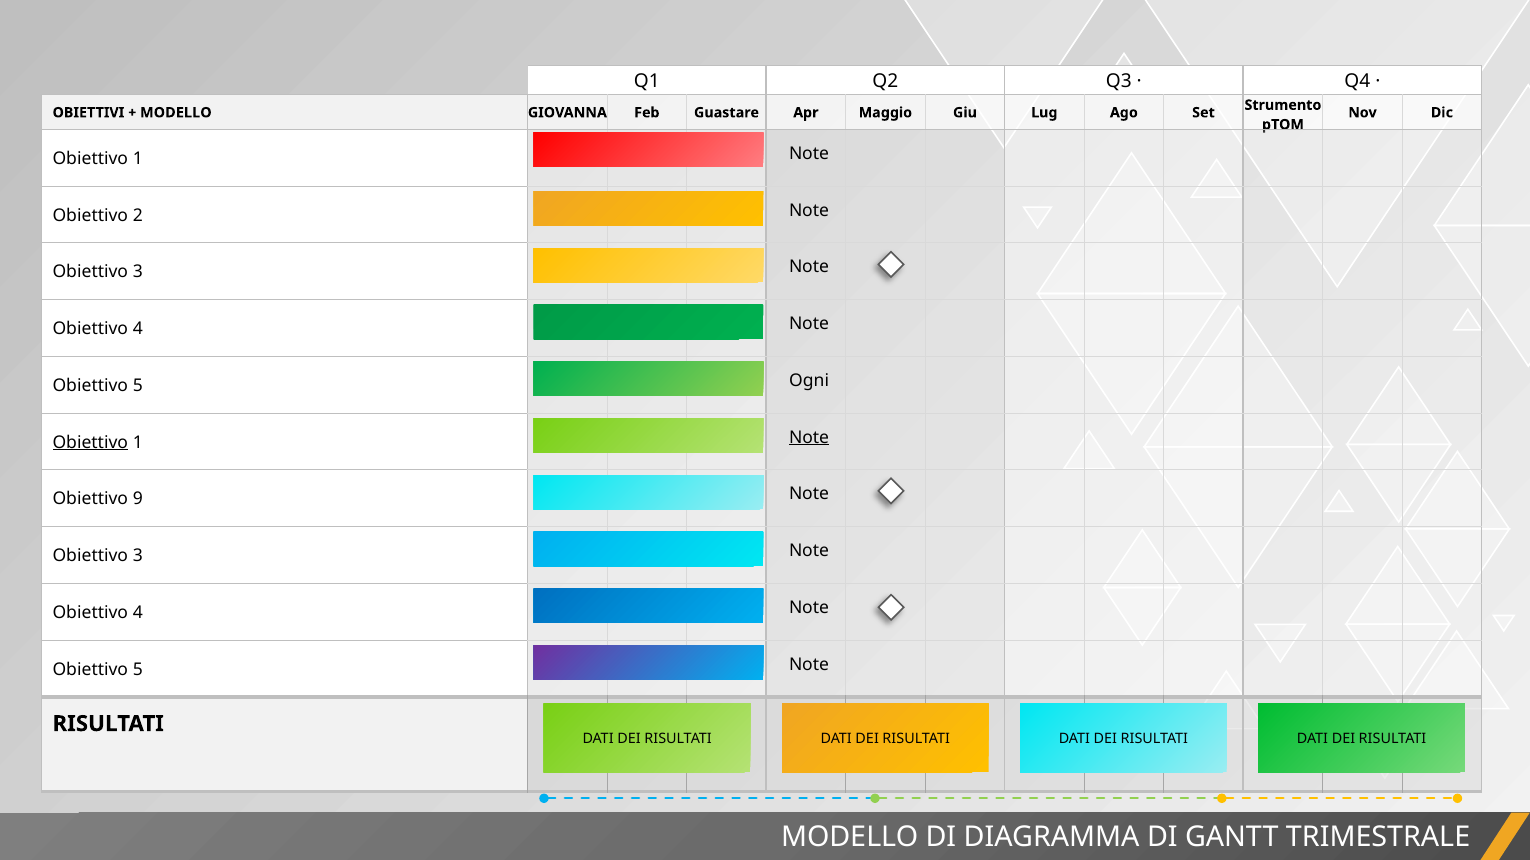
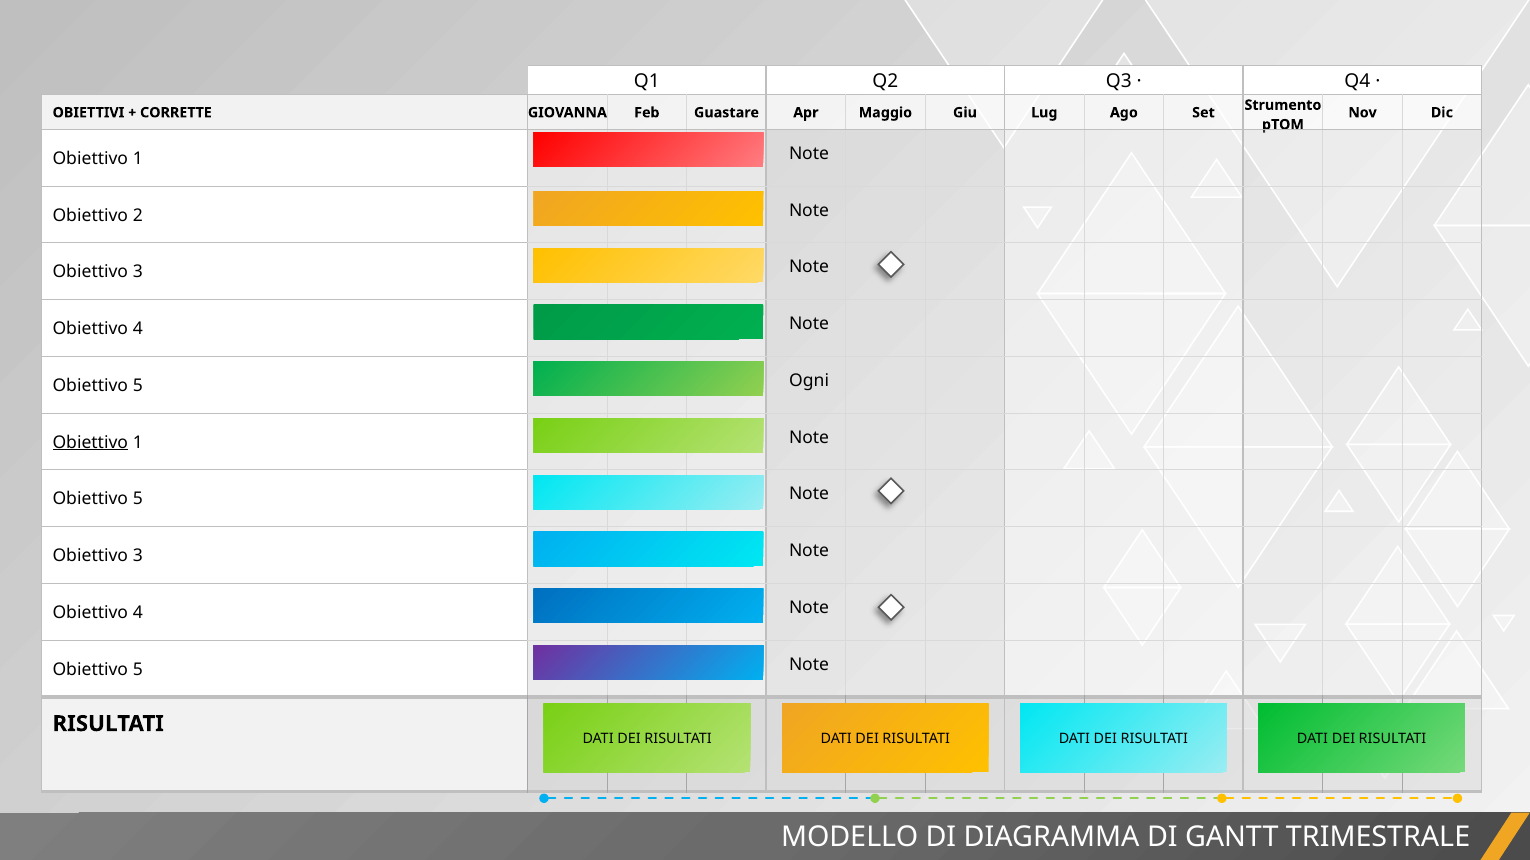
MODELLO: MODELLO -> CORRETTE (176, 113)
Note underline: present -> none (809, 438)
9: 9 -> 5 (138, 500)
